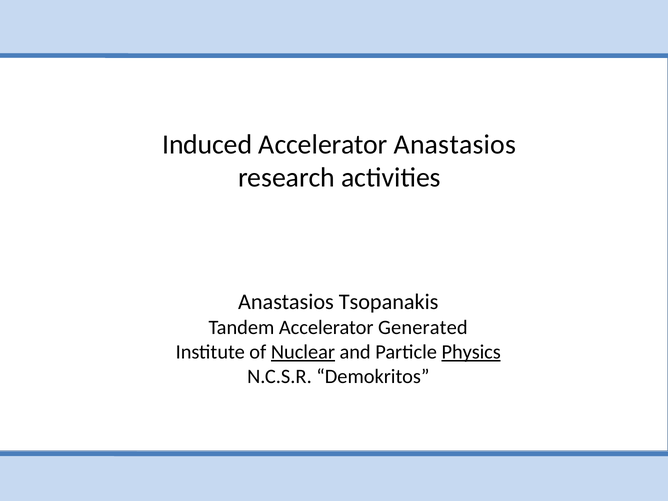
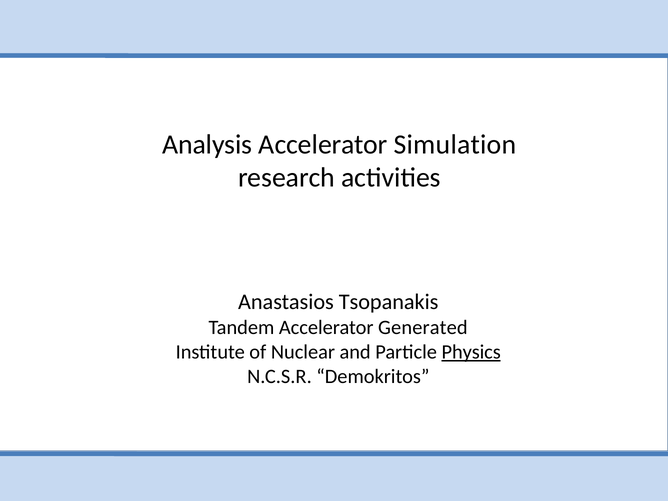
Induced: Induced -> Analysis (207, 144)
Accelerator Anastasios: Anastasios -> Simulation (455, 144)
Nuclear underline: present -> none (303, 352)
